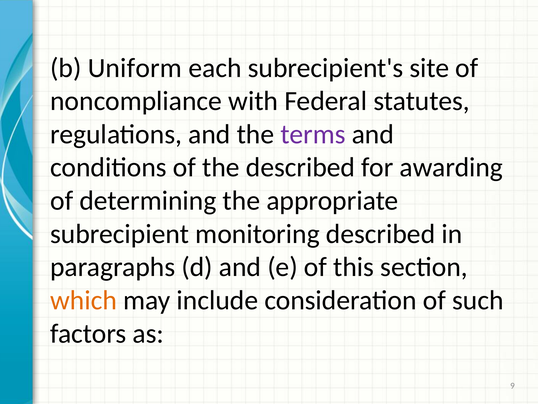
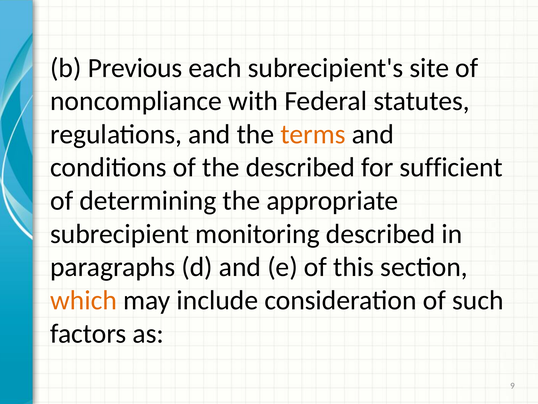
Uniform: Uniform -> Previous (135, 68)
terms colour: purple -> orange (313, 134)
awarding: awarding -> sufficient (451, 167)
